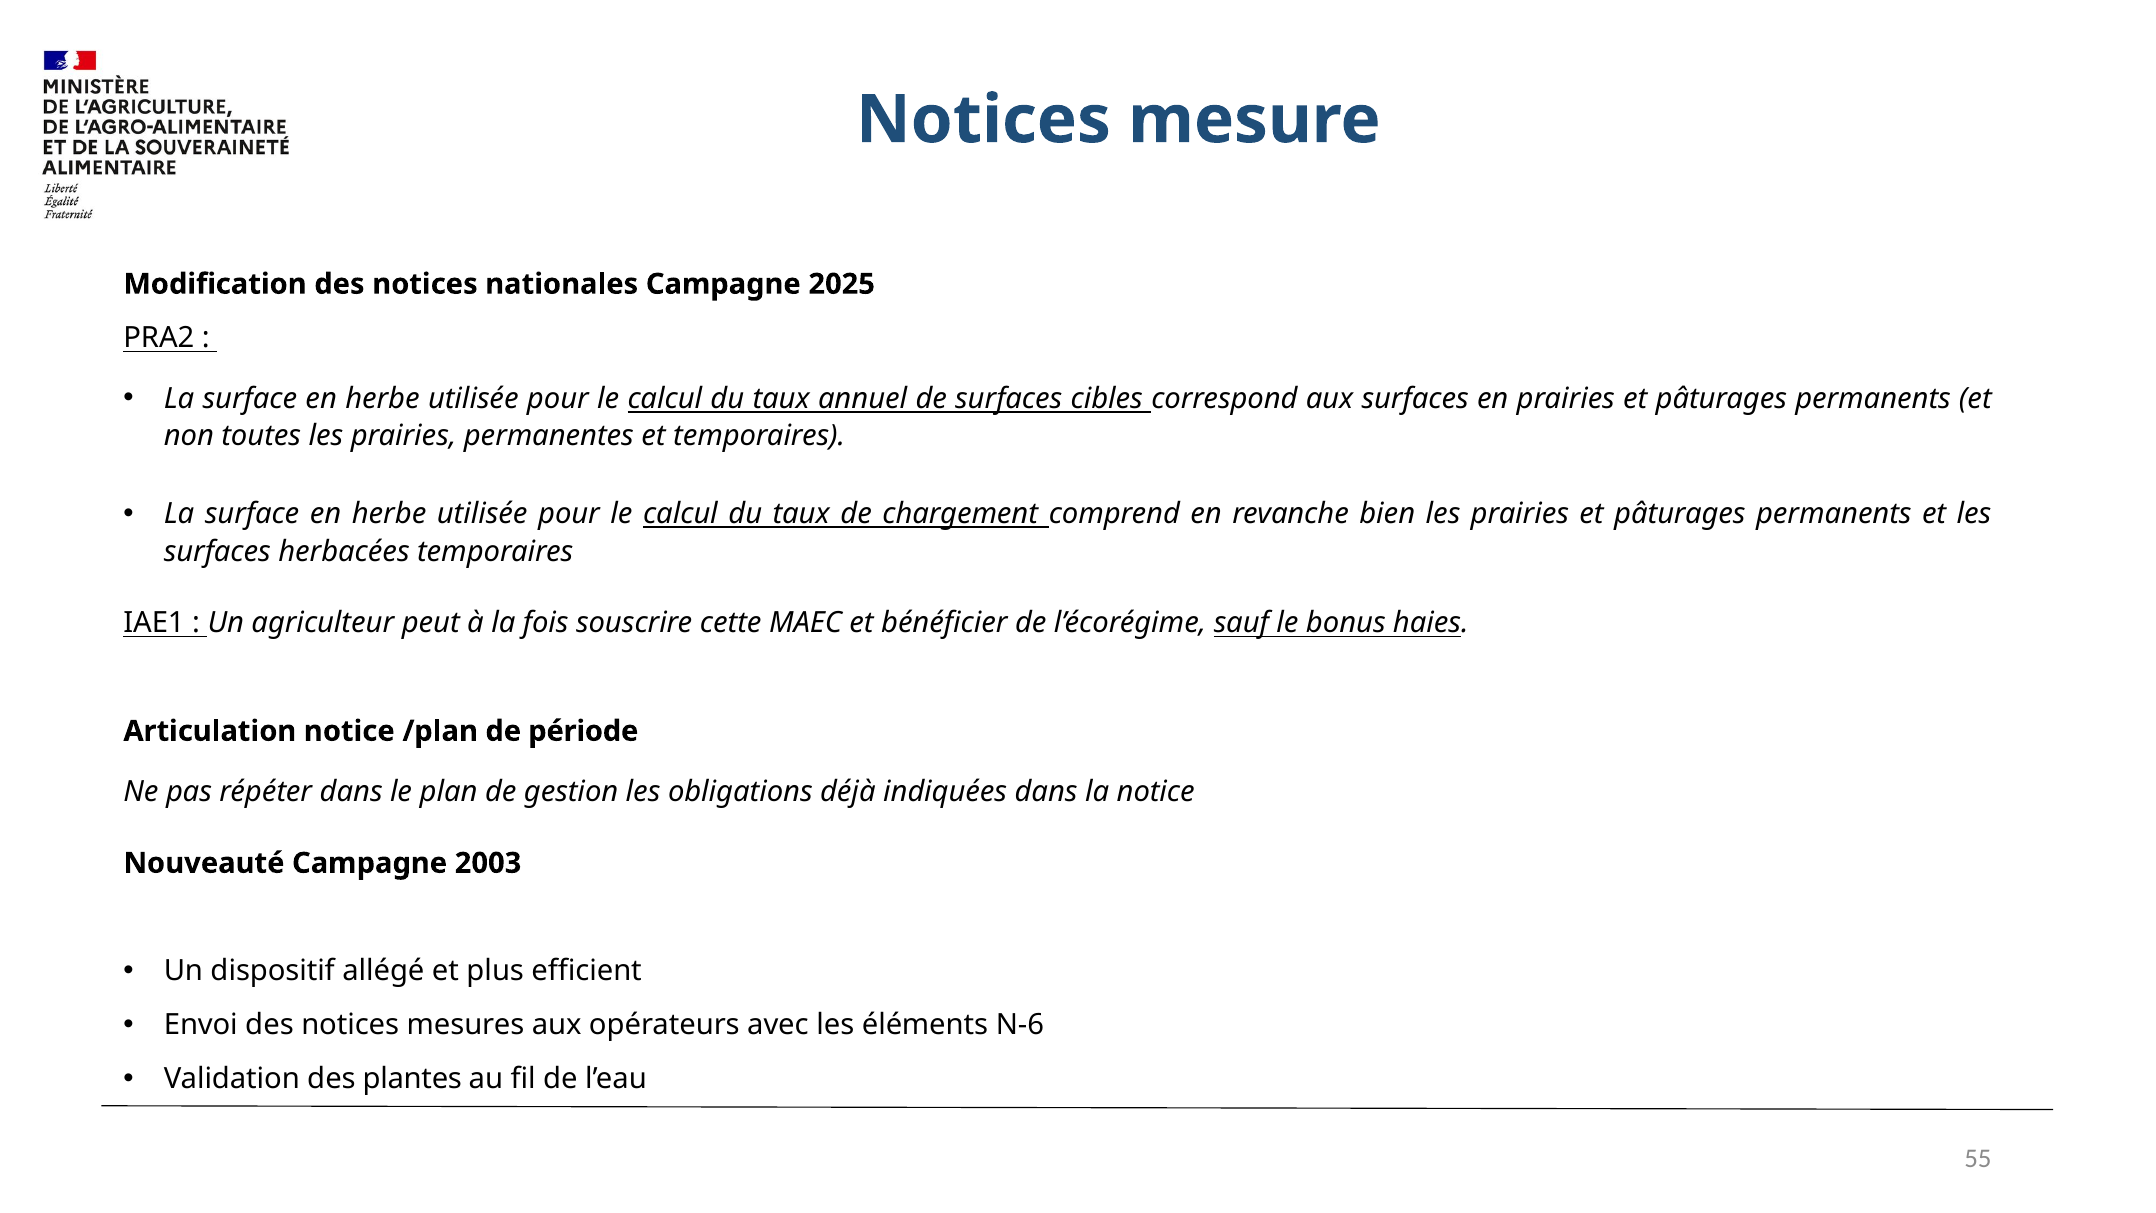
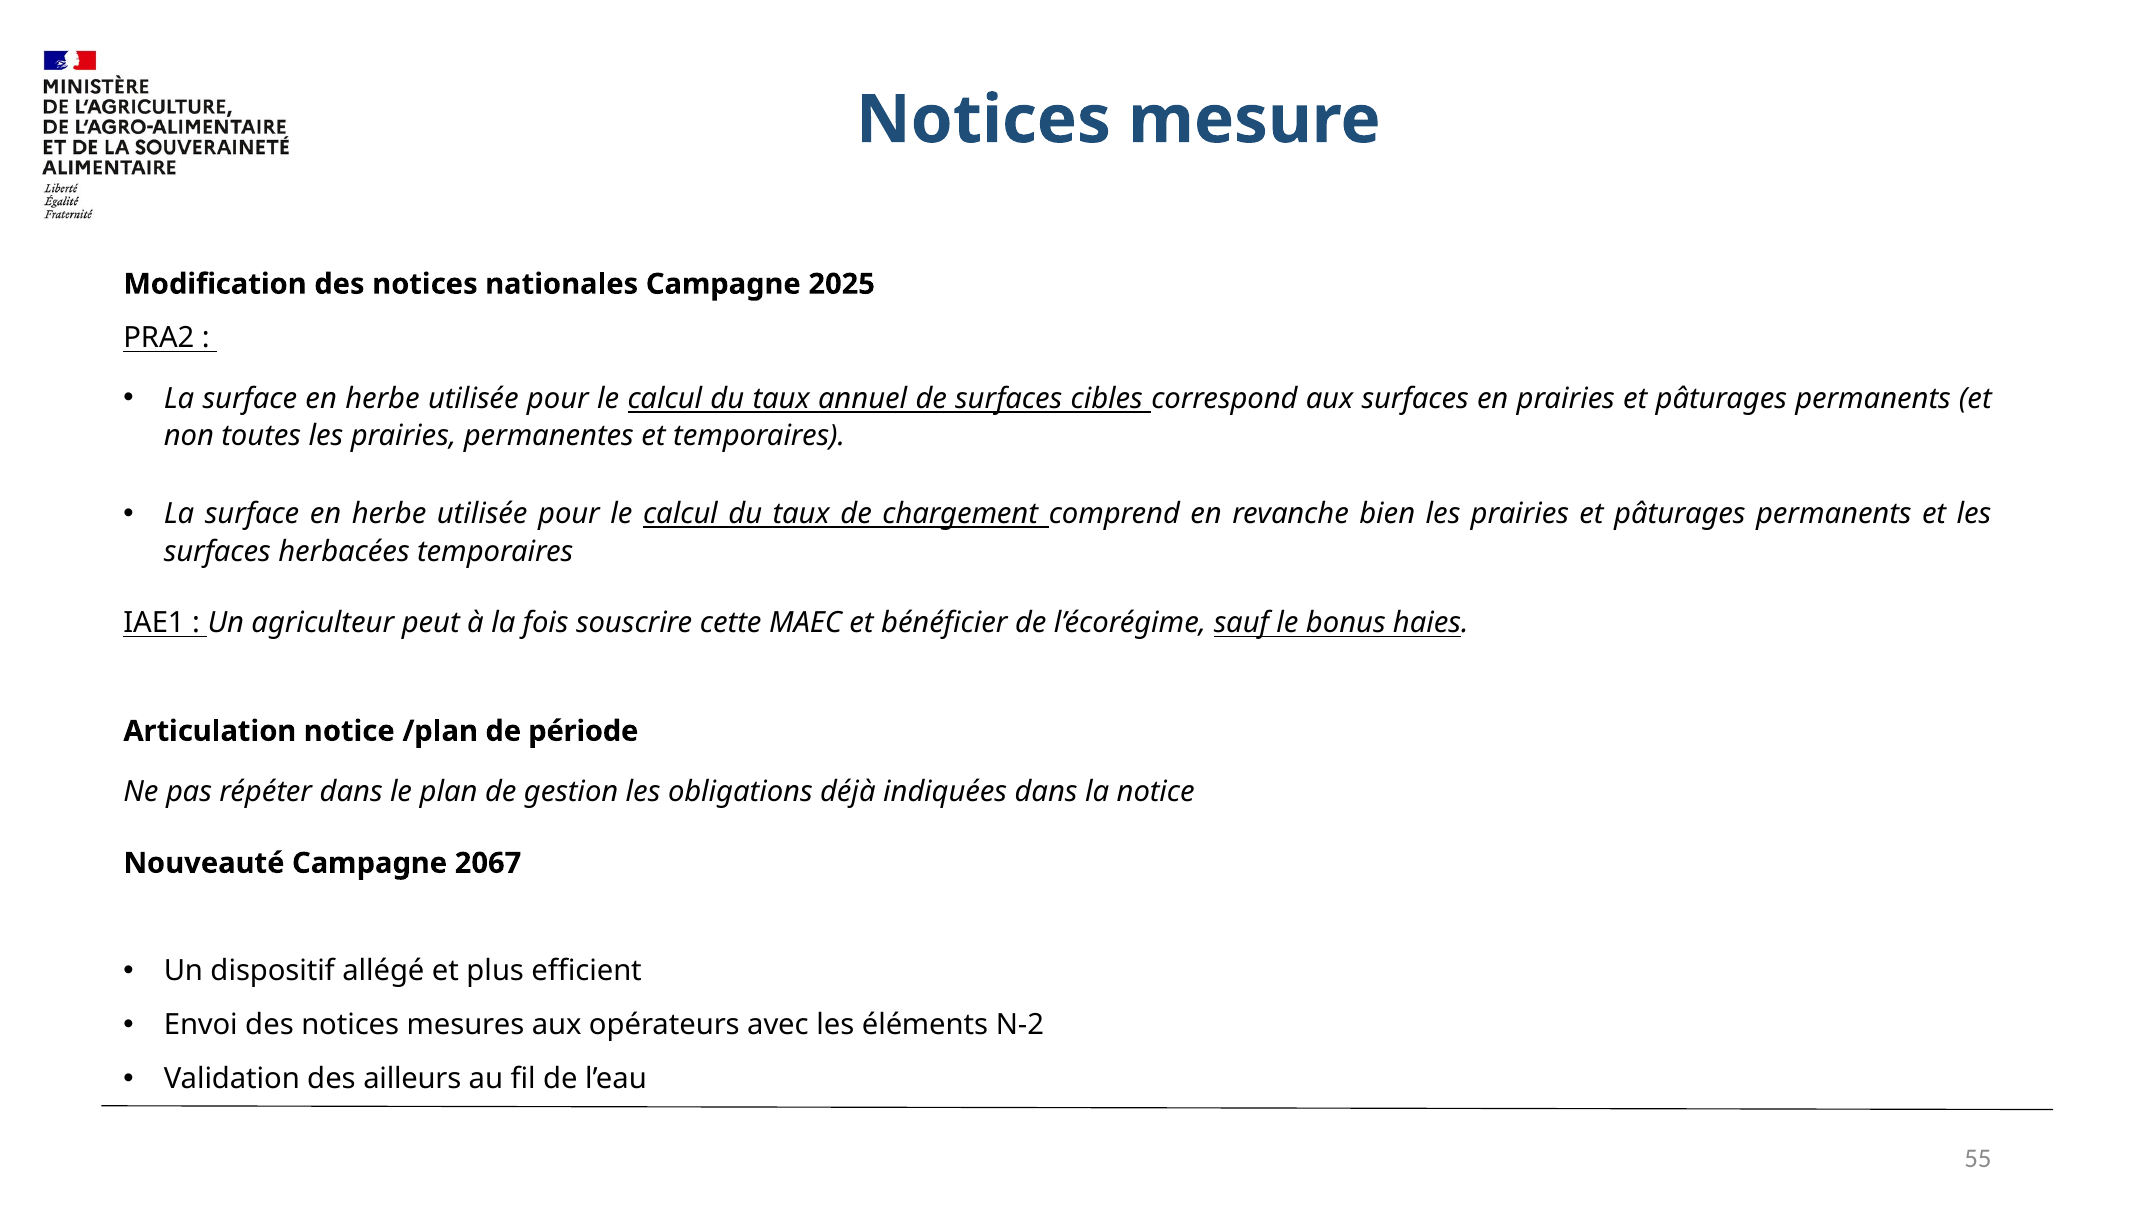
2003: 2003 -> 2067 (488, 863)
N-6: N-6 -> N-2 (1020, 1025)
plantes: plantes -> ailleurs (412, 1079)
